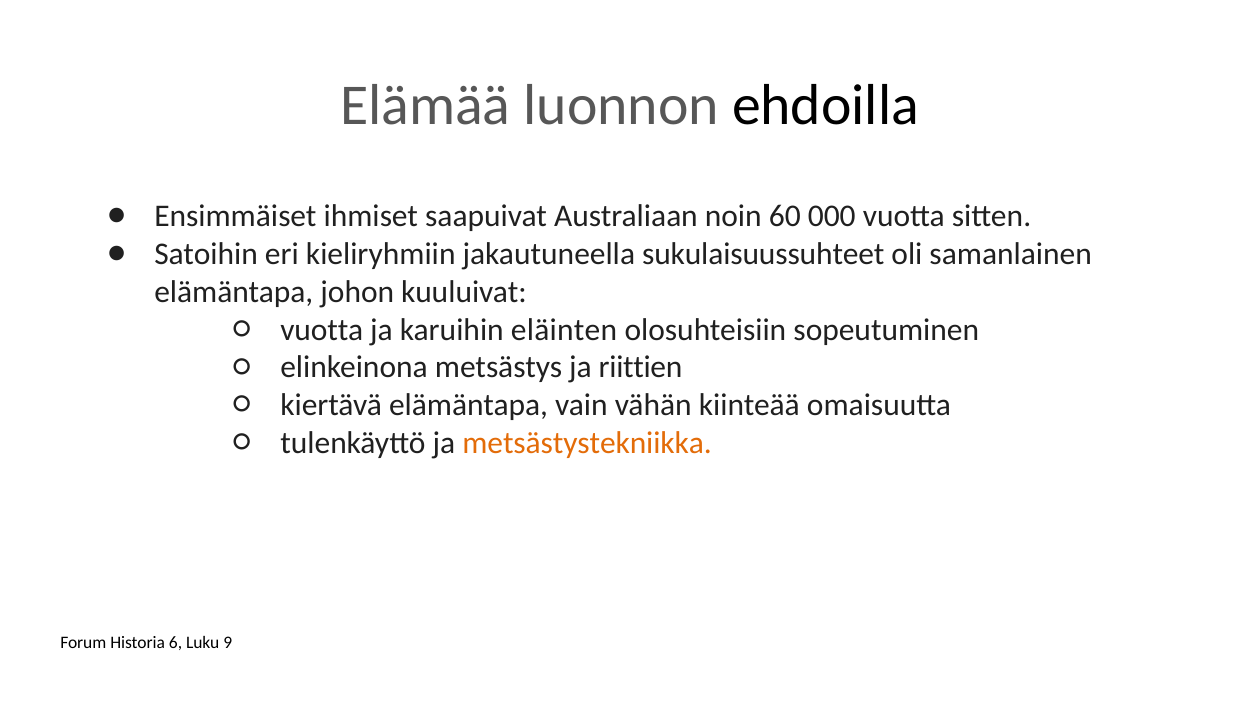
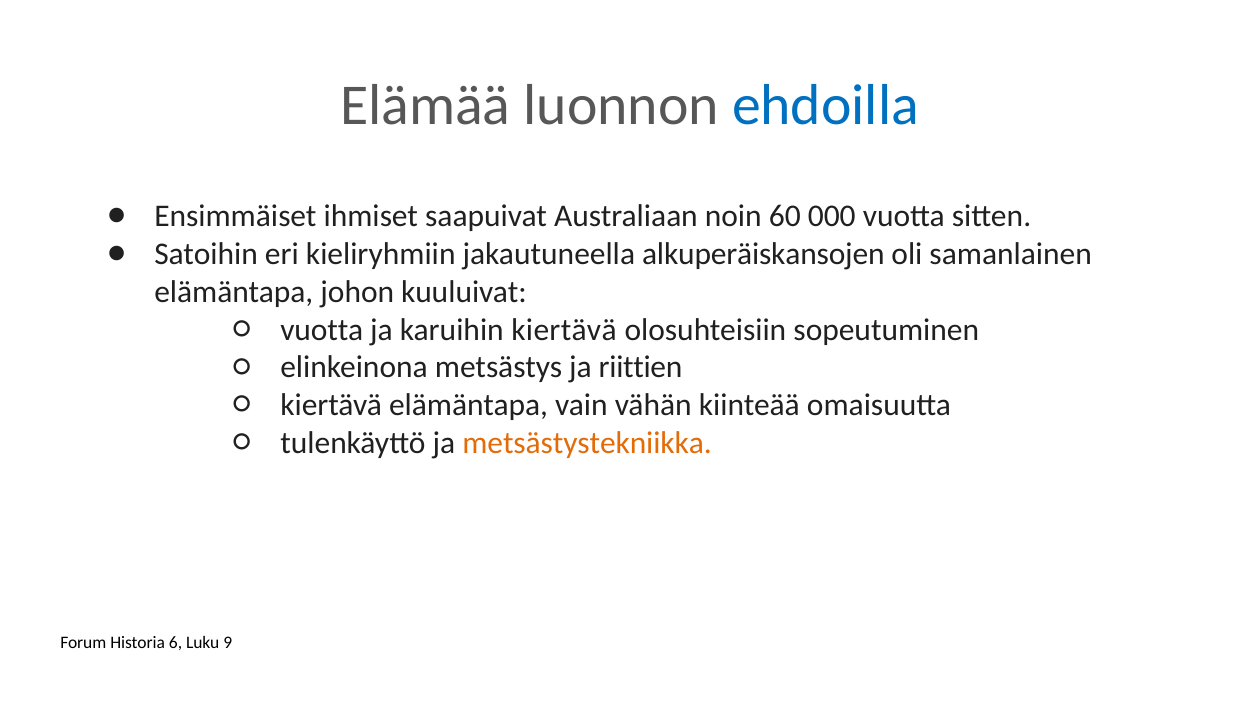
ehdoilla colour: black -> blue (826, 106)
sukulaisuussuhteet: sukulaisuussuhteet -> alkuperäiskansojen (763, 254)
karuihin eläinten: eläinten -> kiertävä (564, 330)
